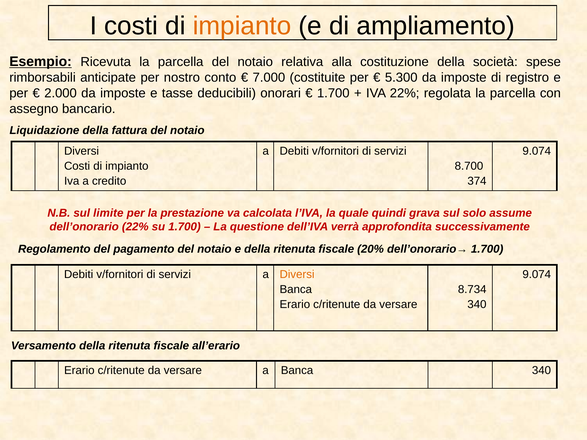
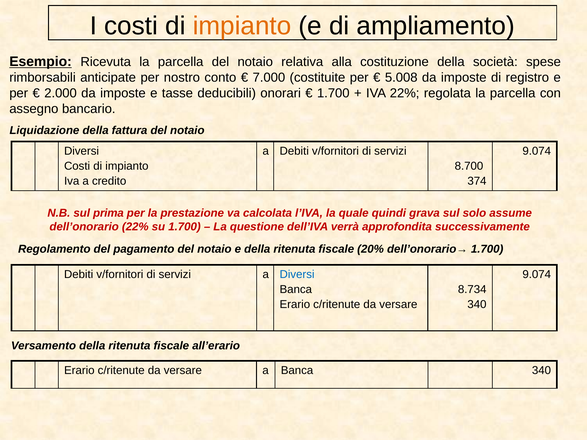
5.300: 5.300 -> 5.008 (401, 78)
limite: limite -> prima (108, 213)
Diversi colour: orange -> blue (297, 274)
